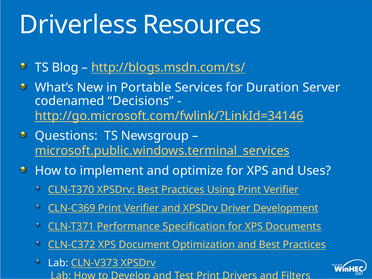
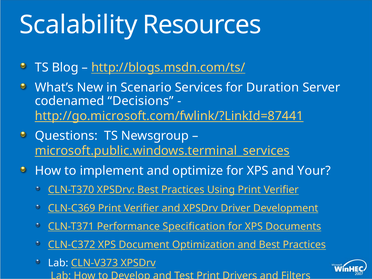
Driverless: Driverless -> Scalability (78, 25)
Portable: Portable -> Scenario (146, 87)
http://go.microsoft.com/fwlink/?LinkId=34146: http://go.microsoft.com/fwlink/?LinkId=34146 -> http://go.microsoft.com/fwlink/?LinkId=87441 (169, 116)
Uses: Uses -> Your (314, 171)
